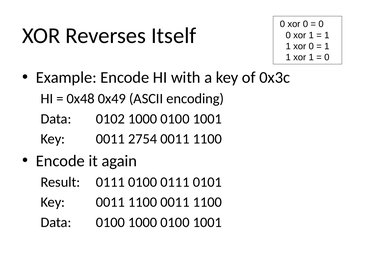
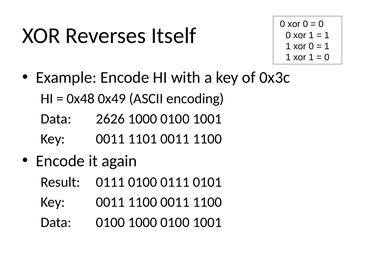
0102: 0102 -> 2626 (110, 119)
2754: 2754 -> 1101 (143, 139)
